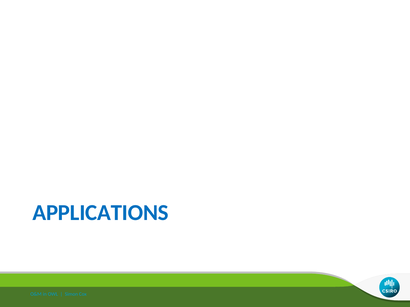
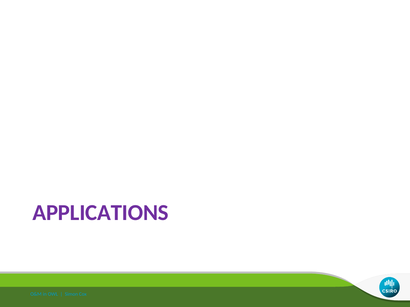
APPLICATIONS colour: blue -> purple (101, 213)
